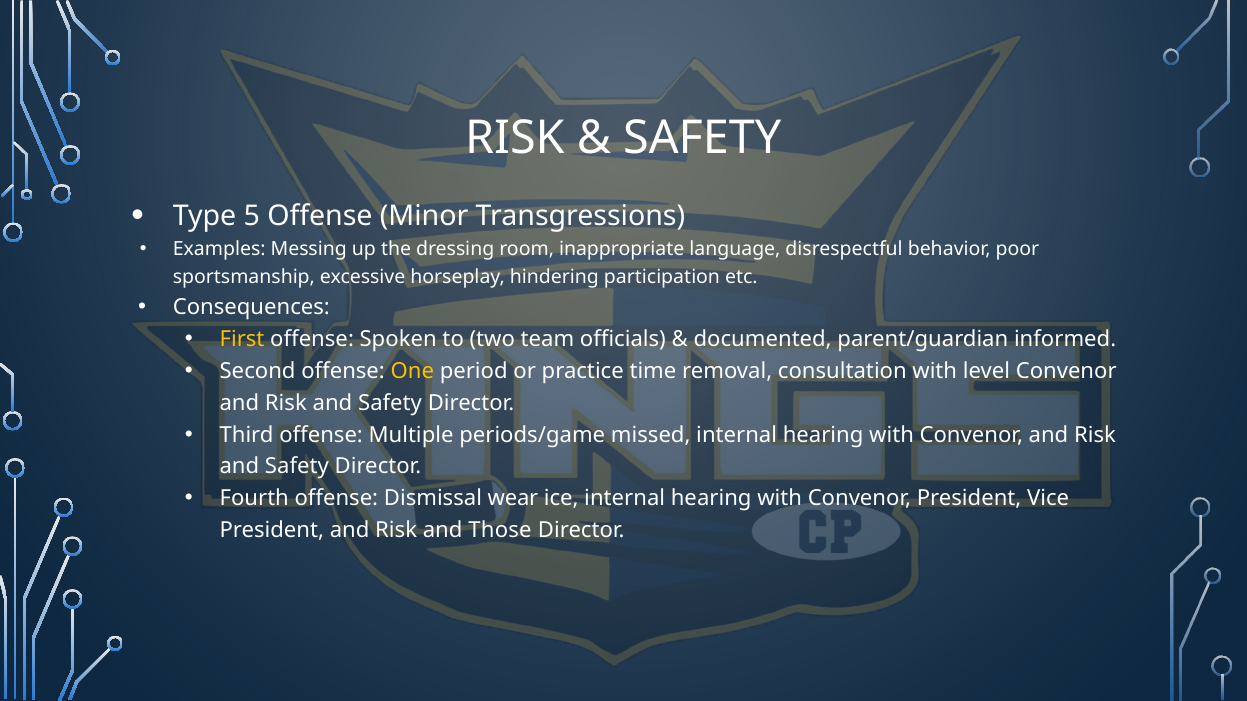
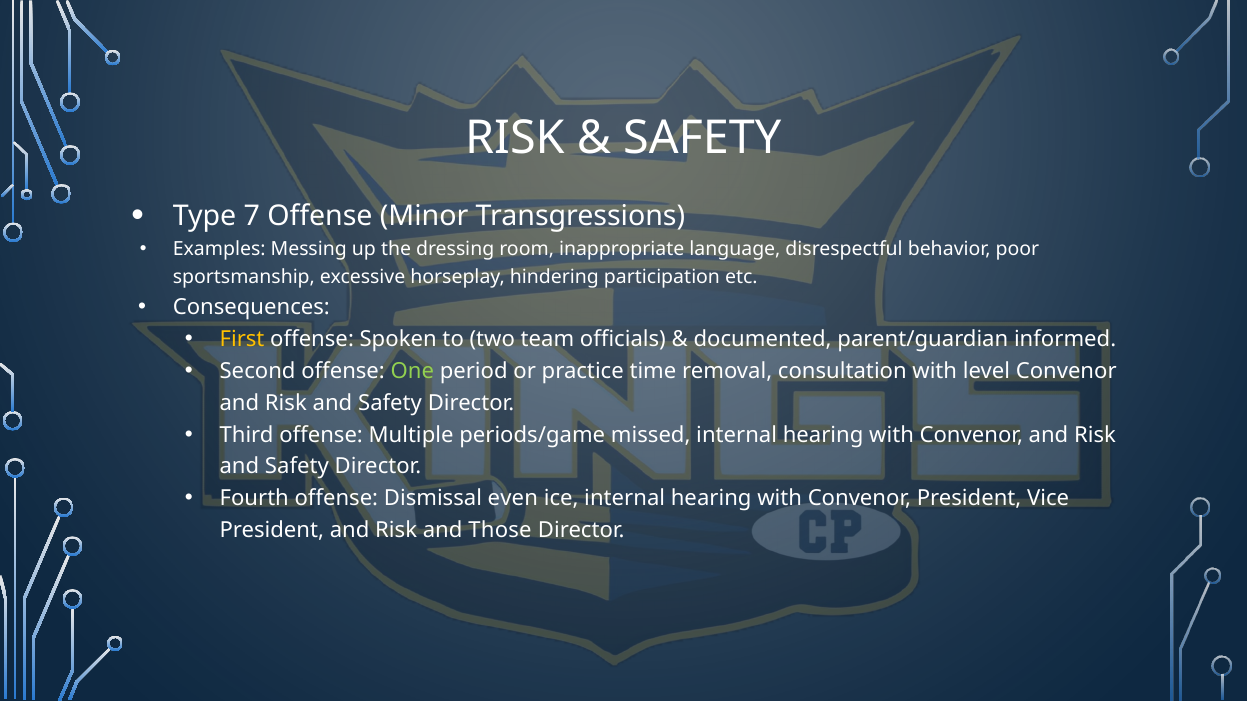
5: 5 -> 7 (252, 216)
One colour: yellow -> light green (412, 371)
wear: wear -> even (513, 499)
